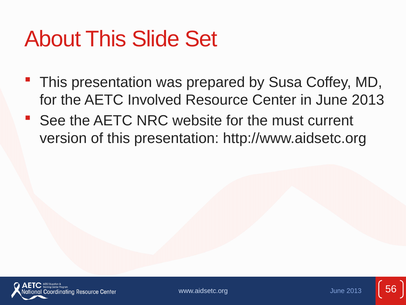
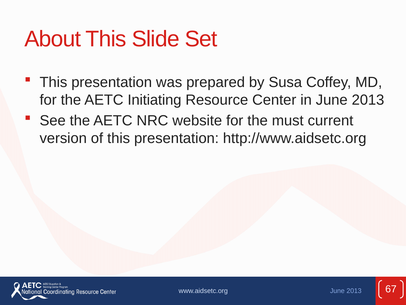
Involved: Involved -> Initiating (155, 100)
56: 56 -> 67 (391, 289)
